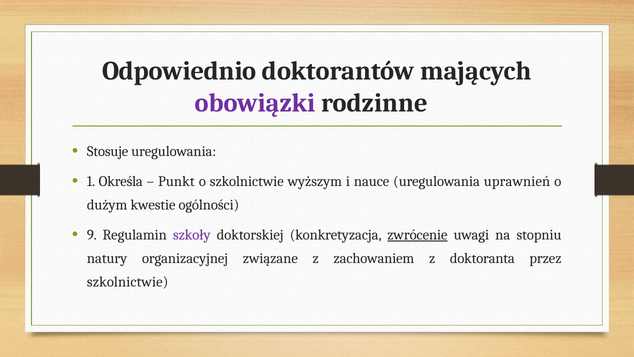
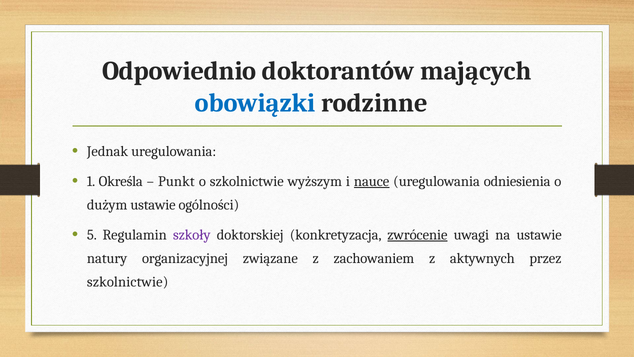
obowiązki colour: purple -> blue (255, 103)
Stosuje: Stosuje -> Jednak (108, 151)
nauce underline: none -> present (372, 181)
uprawnień: uprawnień -> odniesienia (517, 181)
dużym kwestie: kwestie -> ustawie (153, 205)
9: 9 -> 5 (92, 235)
na stopniu: stopniu -> ustawie (539, 235)
doktoranta: doktoranta -> aktywnych (482, 258)
